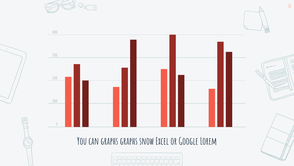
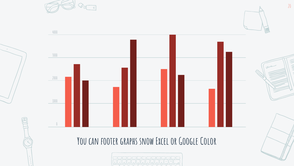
can graphs: graphs -> footer (109, 141)
Lorem: Lorem -> Color (208, 141)
